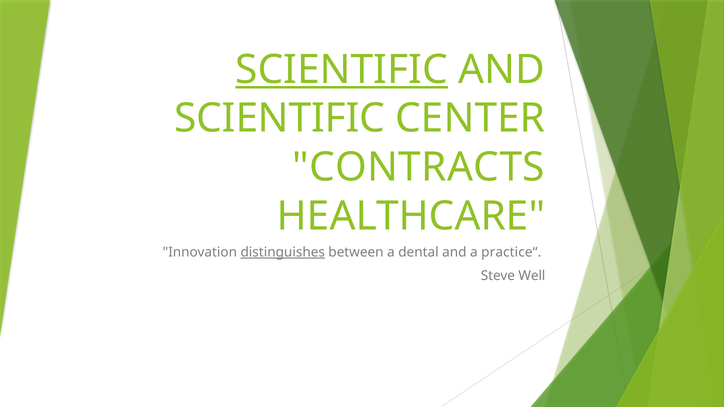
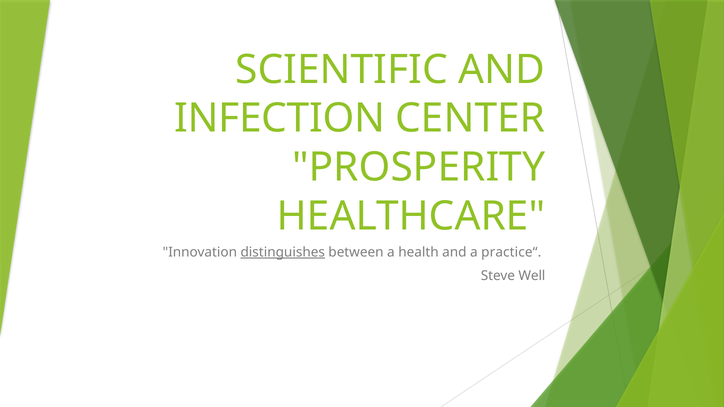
SCIENTIFIC underline: present -> none (342, 70)
SCIENTIFIC: SCIENTIFIC -> INFECTION (280, 118)
CONTRACTS: CONTRACTS -> PROSPERITY (419, 167)
dental: dental -> health (418, 252)
